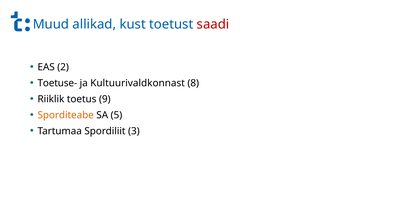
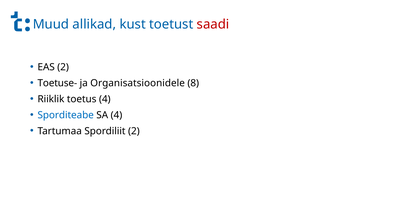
Kultuurivaldkonnast: Kultuurivaldkonnast -> Organisatsioonidele (138, 83)
toetus 9: 9 -> 4 (105, 99)
Sporditeabe colour: orange -> blue (66, 115)
SA 5: 5 -> 4 (116, 115)
Spordiliit 3: 3 -> 2 (134, 131)
